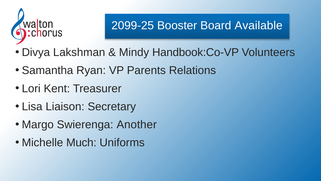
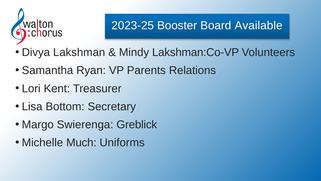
2099-25: 2099-25 -> 2023-25 (133, 25)
Handbook:Co-VP: Handbook:Co-VP -> Lakshman:Co-VP (196, 52)
Liaison: Liaison -> Bottom (65, 106)
Another: Another -> Greblick (137, 124)
